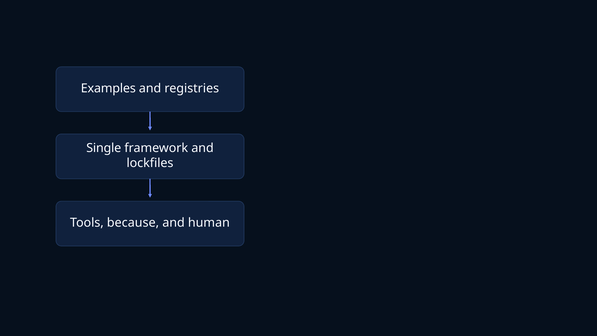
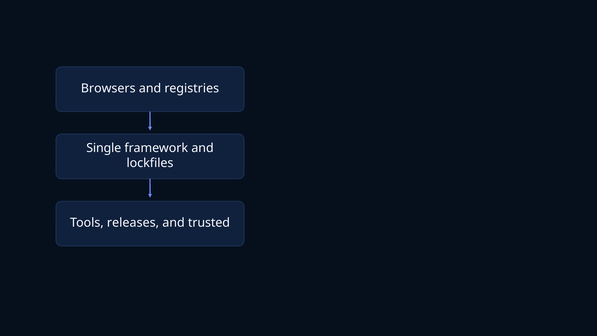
Examples: Examples -> Browsers (108, 88)
because: because -> releases (133, 223)
human: human -> trusted (209, 223)
